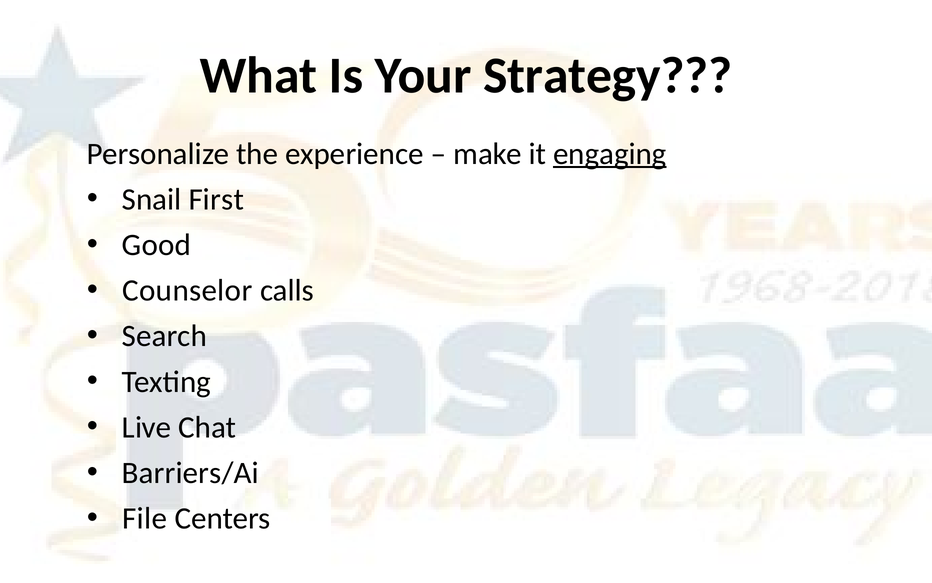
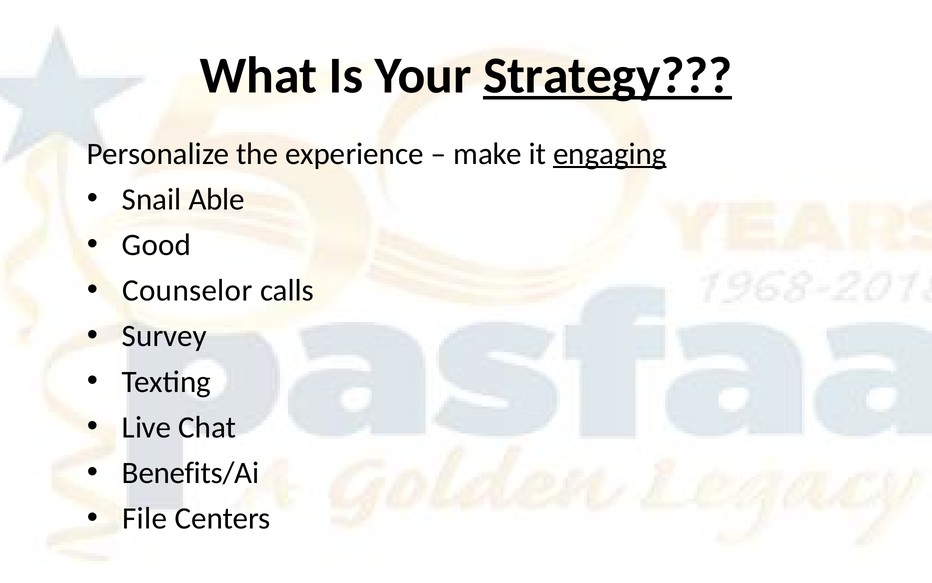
Strategy underline: none -> present (608, 75)
First: First -> Able (216, 199)
Search: Search -> Survey (164, 336)
Barriers/Ai: Barriers/Ai -> Benefits/Ai (191, 473)
